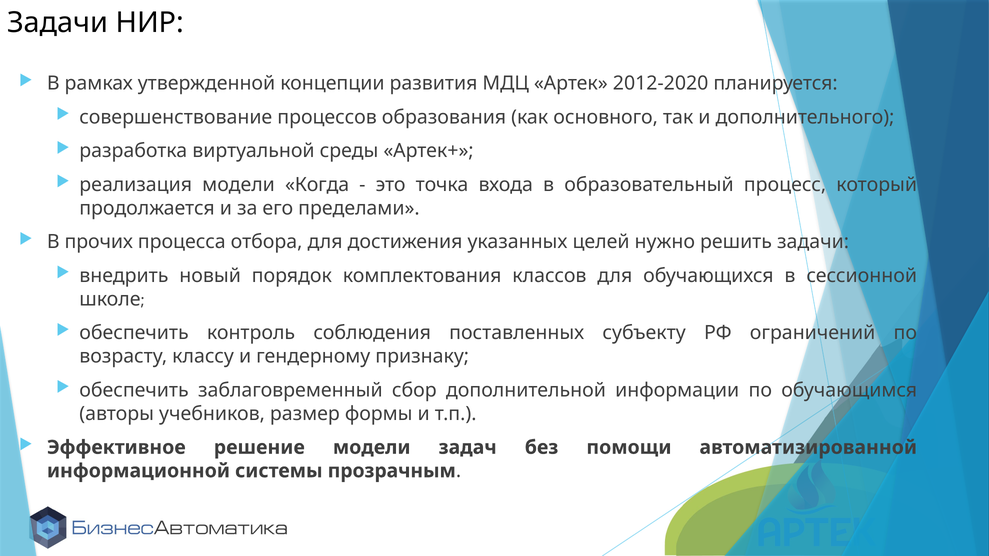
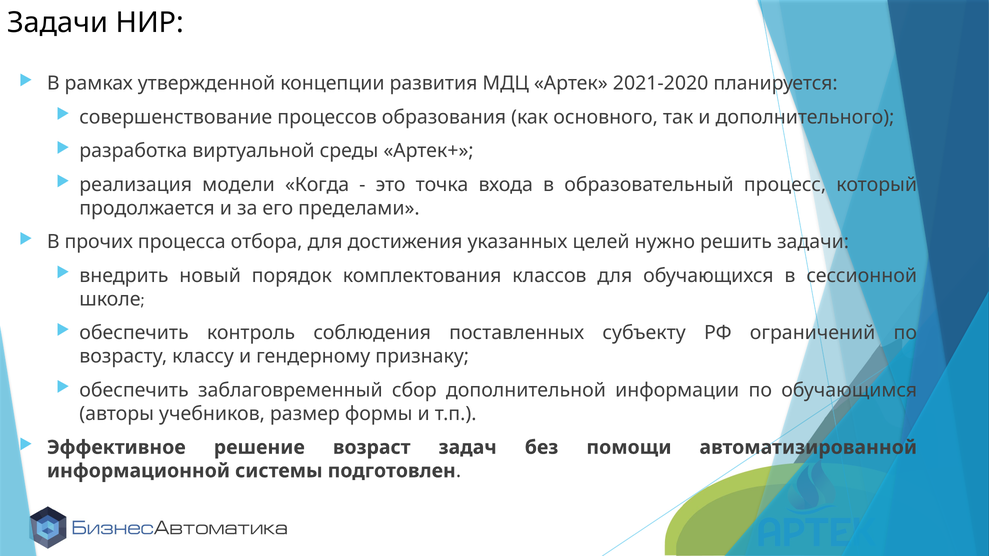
2012-2020: 2012-2020 -> 2021-2020 (661, 83)
решение модели: модели -> возраст (372, 448)
прозрачным: прозрачным -> подготовлен (392, 471)
